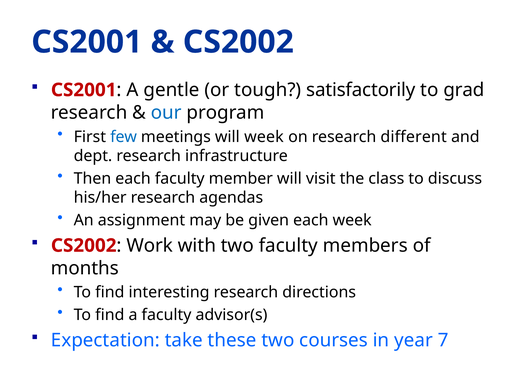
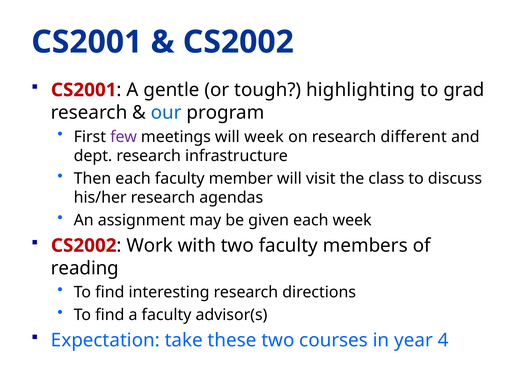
satisfactorily: satisfactorily -> highlighting (361, 90)
few colour: blue -> purple (124, 137)
months: months -> reading (85, 268)
7: 7 -> 4 (443, 340)
